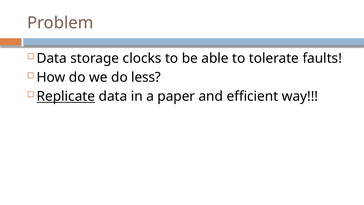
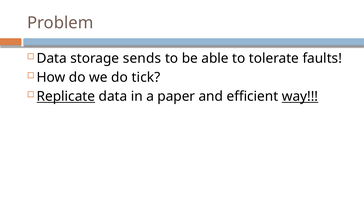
clocks: clocks -> sends (142, 58)
less: less -> tick (146, 77)
way underline: none -> present (300, 96)
